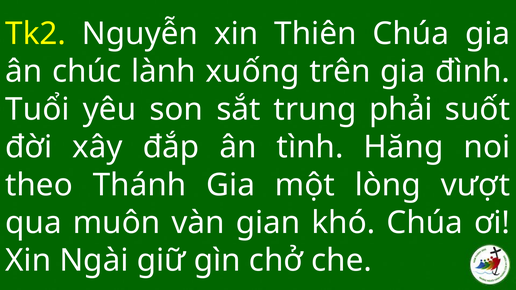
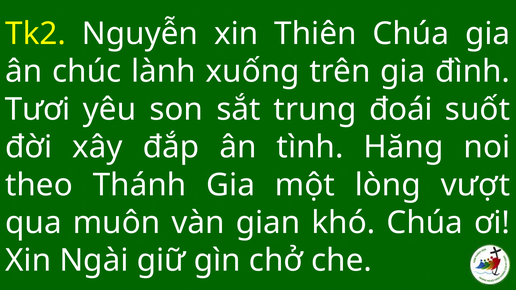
Tuổi: Tuổi -> Tươi (38, 109)
phải: phải -> đoái (401, 109)
